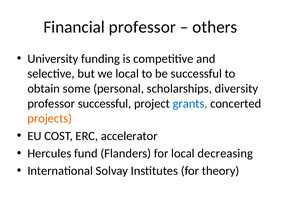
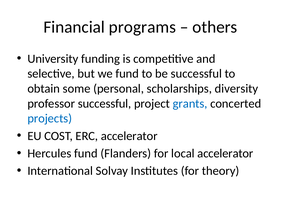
Financial professor: professor -> programs (142, 27)
we local: local -> fund (127, 74)
projects colour: orange -> blue (50, 119)
local decreasing: decreasing -> accelerator (225, 154)
